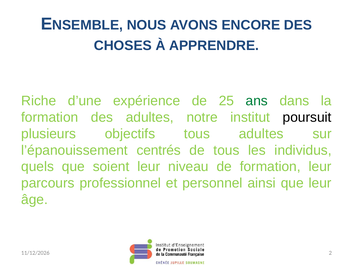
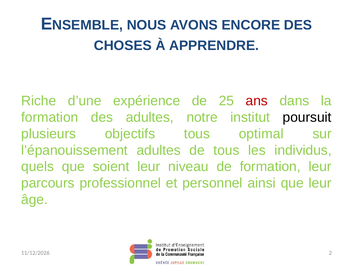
ans colour: green -> red (257, 101)
tous adultes: adultes -> optimal (261, 134)
l’épanouissement centrés: centrés -> adultes (159, 150)
